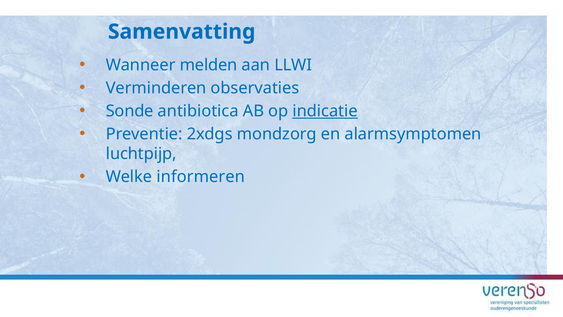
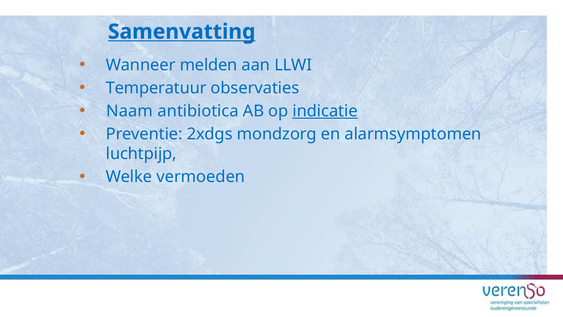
Samenvatting underline: none -> present (182, 32)
Verminderen: Verminderen -> Temperatuur (156, 88)
Sonde: Sonde -> Naam (130, 111)
informeren: informeren -> vermoeden (201, 177)
